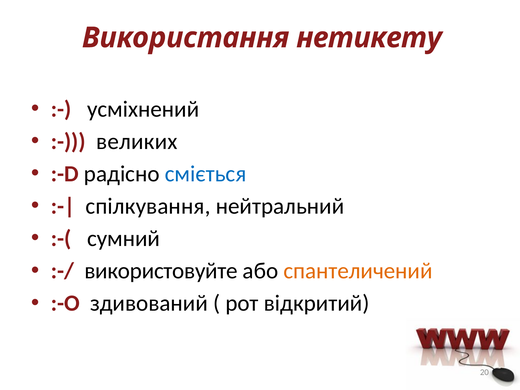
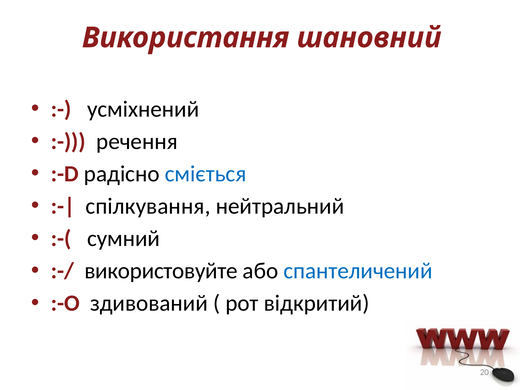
нетикету: нетикету -> шановний (369, 38)
великих: великих -> речення (137, 141)
спантеличений colour: orange -> blue (358, 271)
